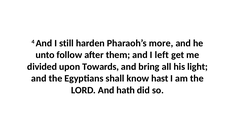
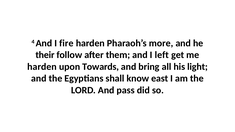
still: still -> fire (66, 43)
unto: unto -> their (45, 55)
divided: divided -> harden (42, 67)
hast: hast -> east (160, 79)
hath: hath -> pass (126, 90)
